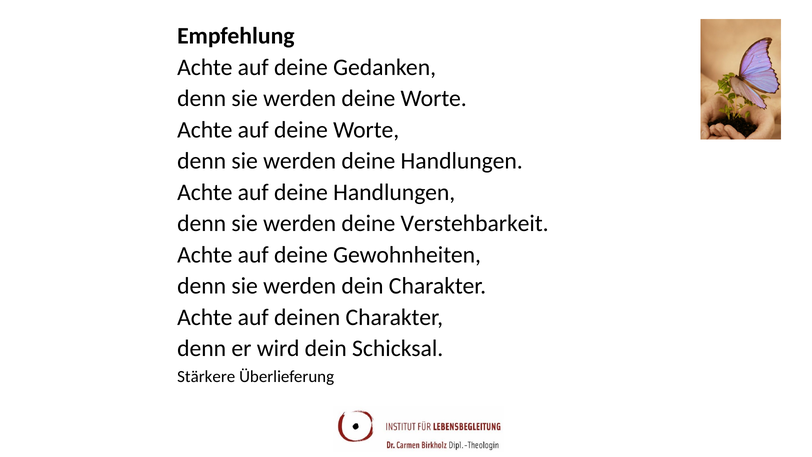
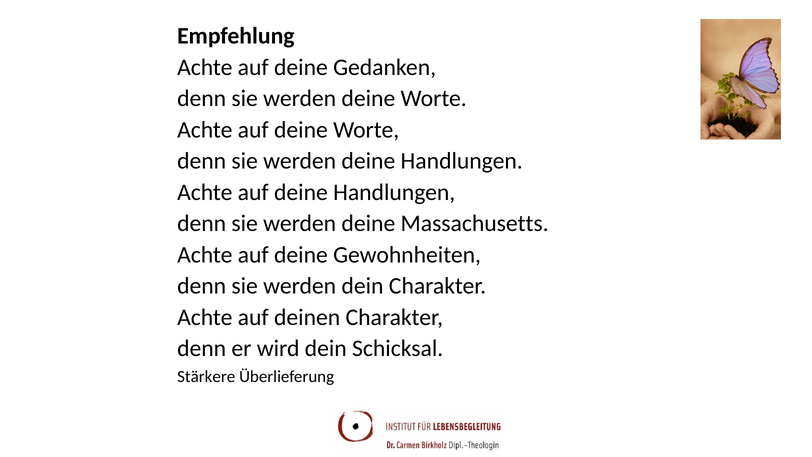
Verstehbarkeit: Verstehbarkeit -> Massachusetts (475, 223)
